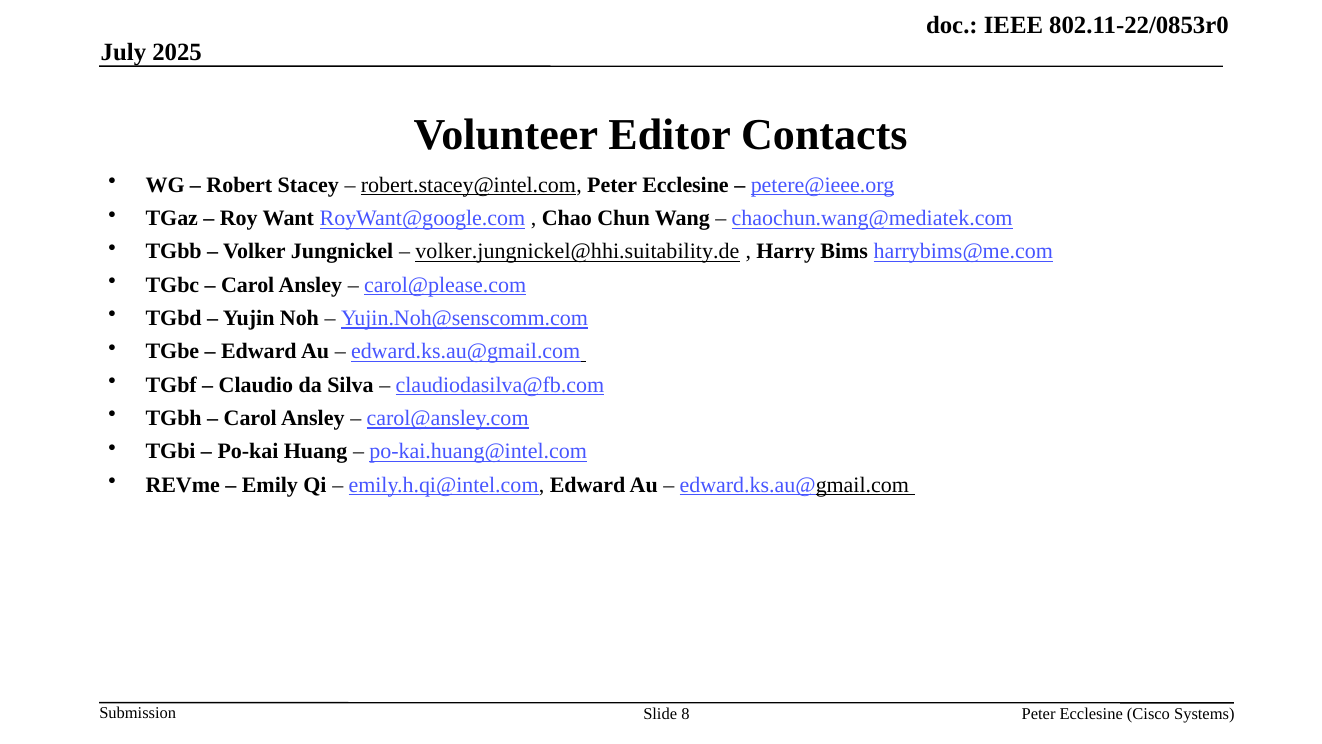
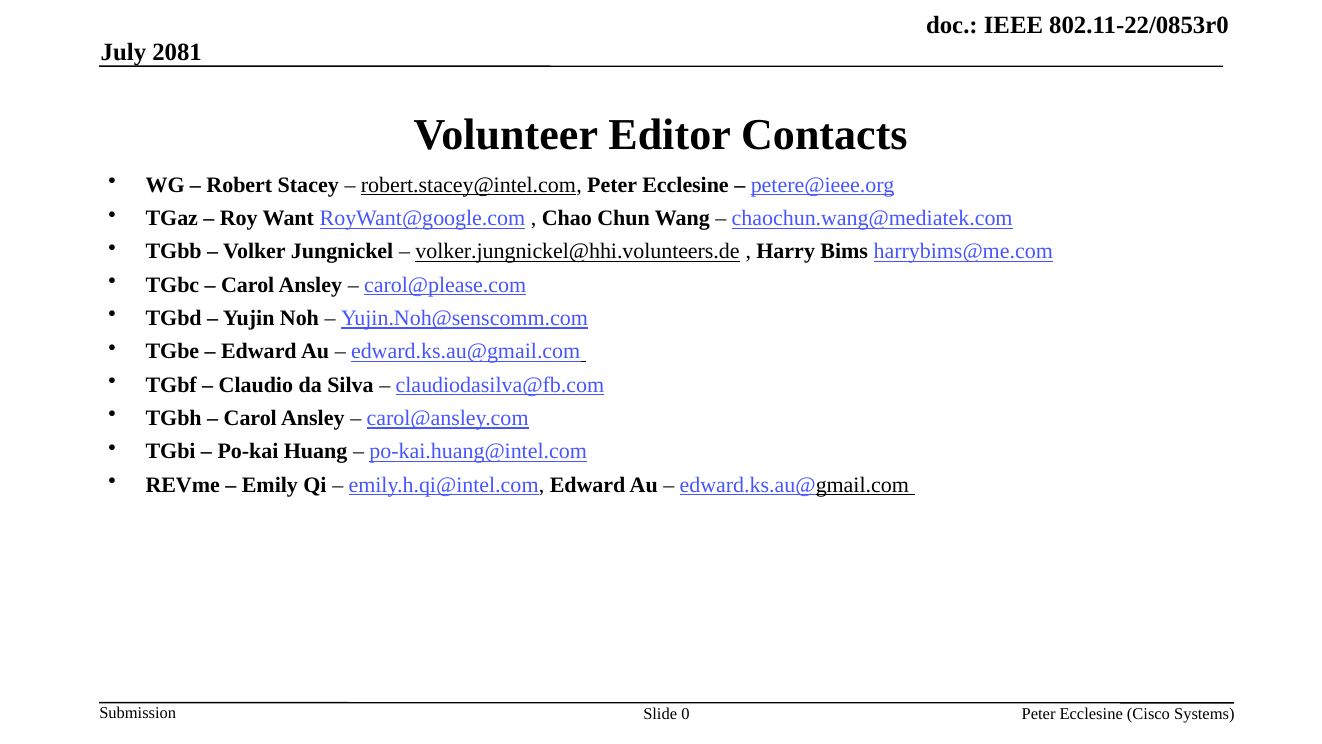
2025: 2025 -> 2081 (177, 53)
volker.jungnickel@hhi.suitability.de: volker.jungnickel@hhi.suitability.de -> volker.jungnickel@hhi.volunteers.de (577, 252)
8: 8 -> 0 (685, 713)
